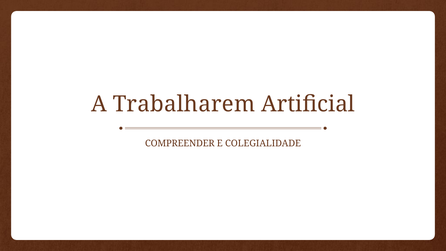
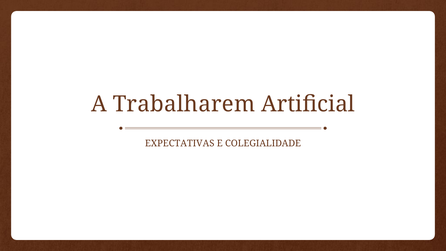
COMPREENDER: COMPREENDER -> EXPECTATIVAS (180, 143)
